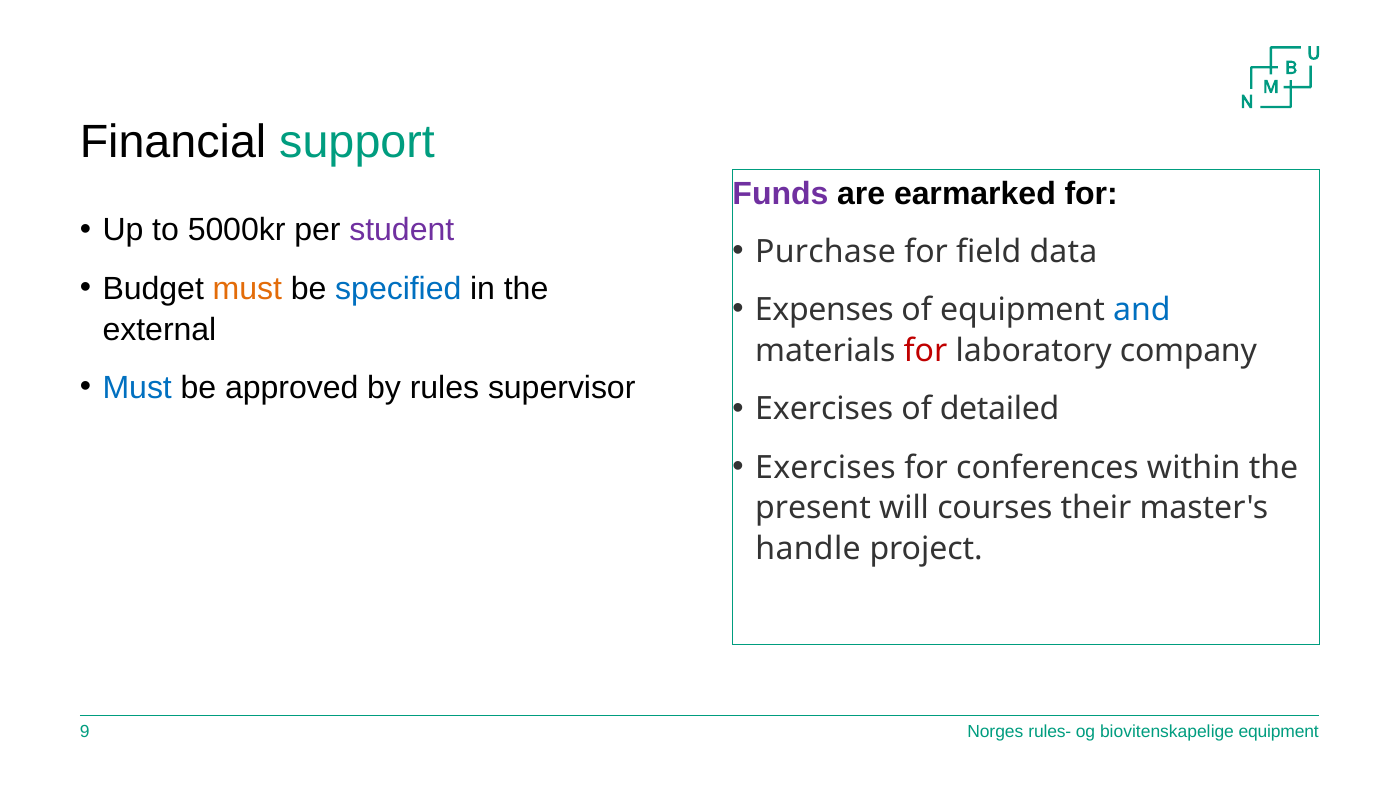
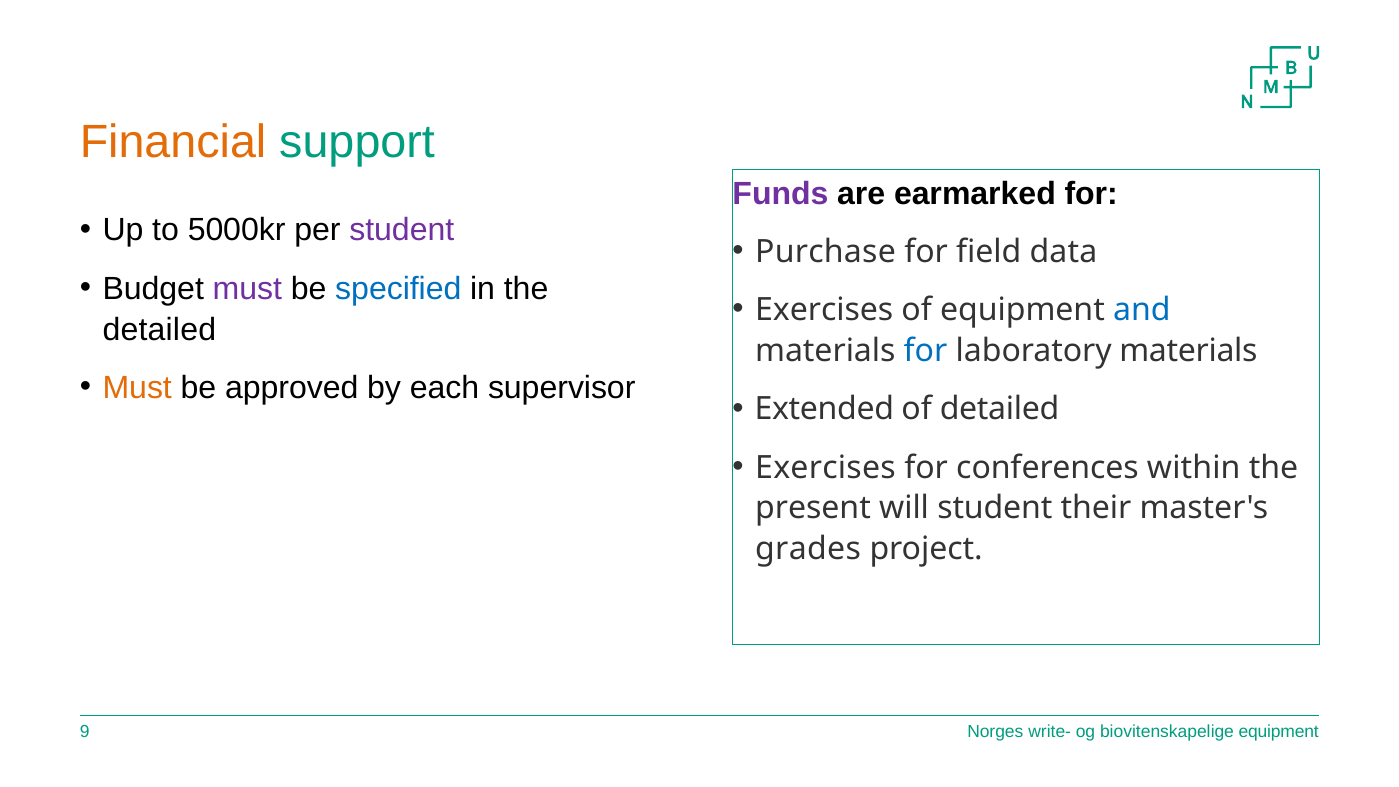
Financial colour: black -> orange (173, 142)
must colour: orange -> purple (247, 289)
Expenses: Expenses -> Exercises (824, 310)
external: external -> detailed (159, 329)
for colour: red -> blue (926, 351)
laboratory company: company -> materials (1188, 351)
Must colour: blue -> orange (137, 388)
rules: rules -> each (444, 388)
Exercises: Exercises -> Extended (824, 409)
will courses: courses -> student (995, 508)
handle: handle -> grades (808, 549)
rules-: rules- -> write- (1050, 732)
